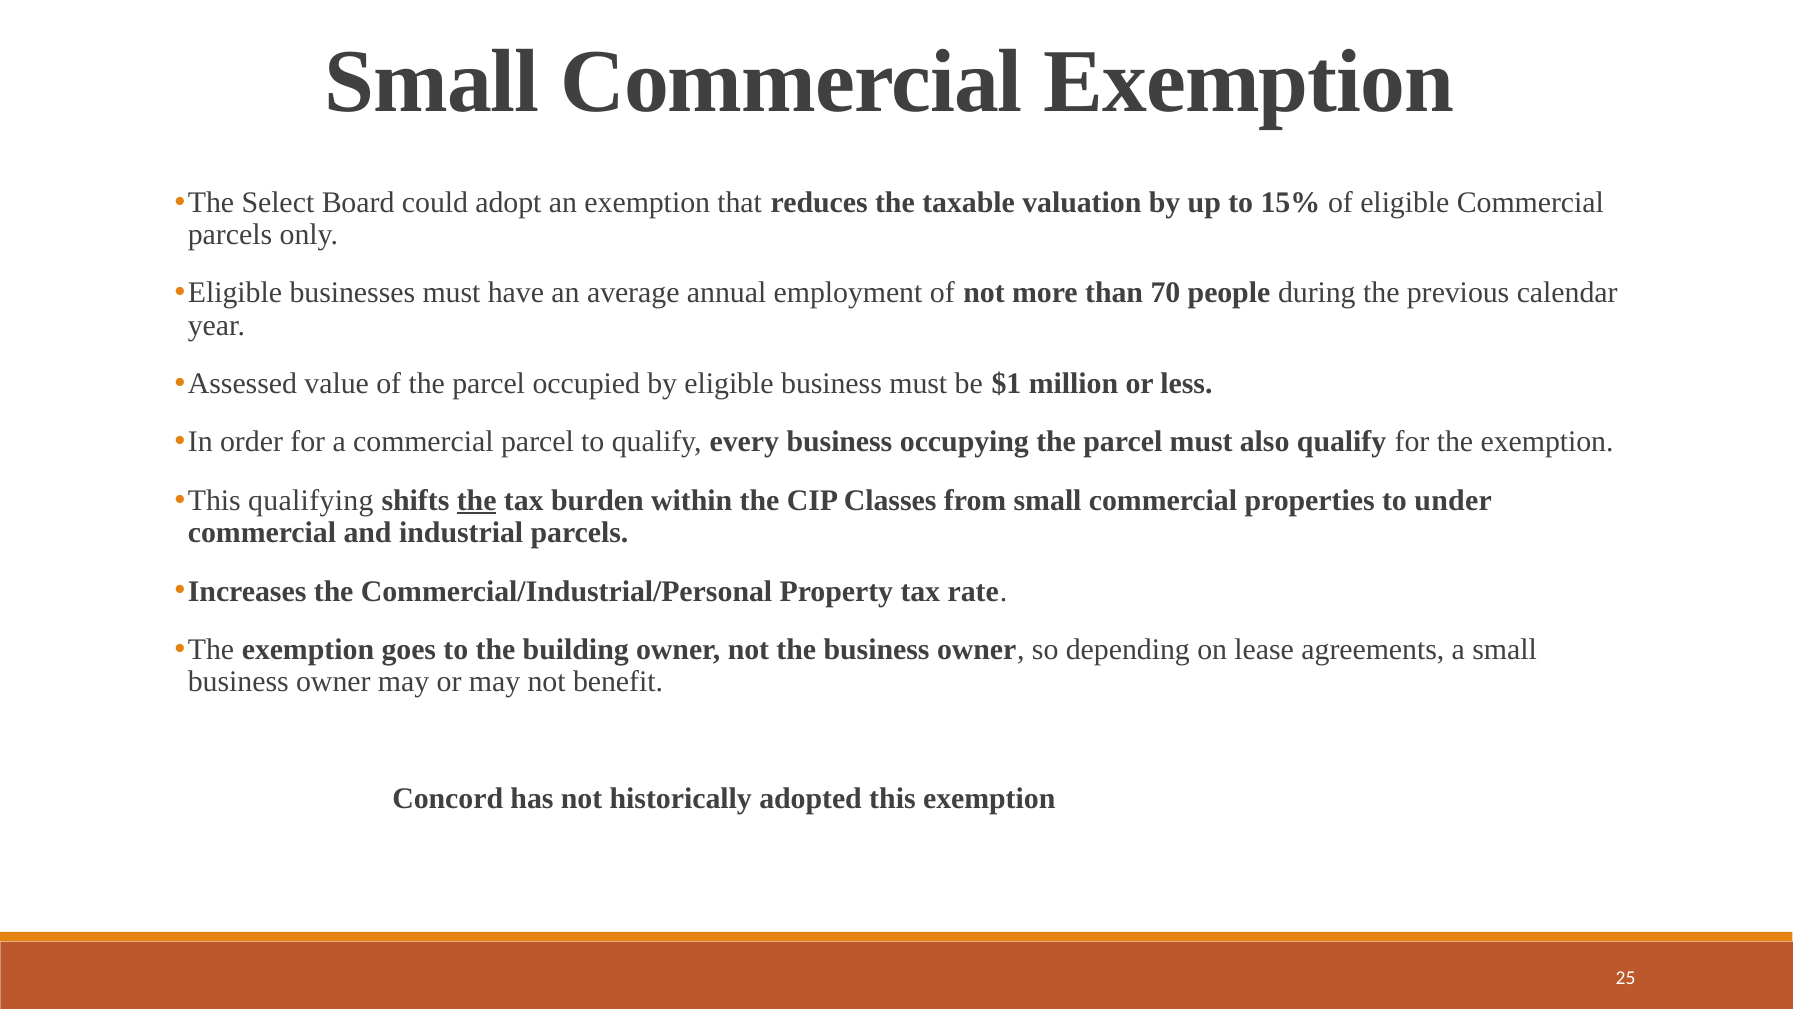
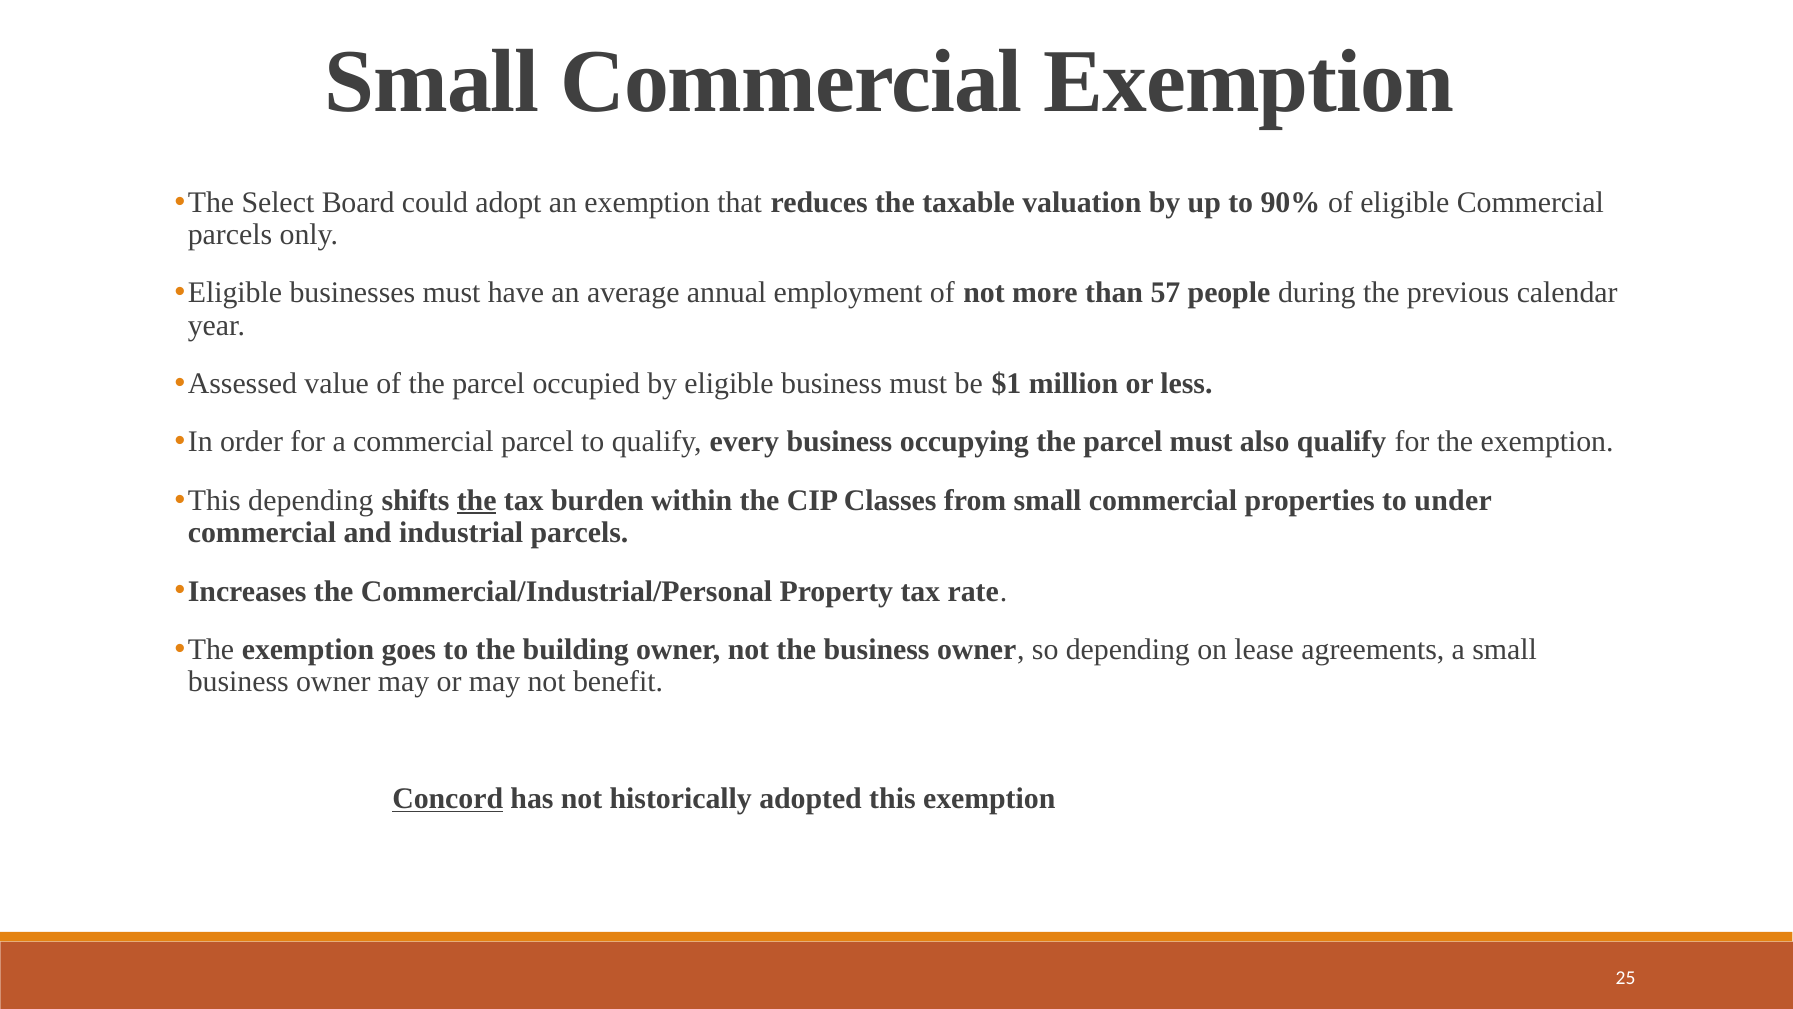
15%: 15% -> 90% (1290, 202)
70: 70 -> 57 (1165, 293)
This qualifying: qualifying -> depending (311, 500)
Concord underline: none -> present (448, 798)
